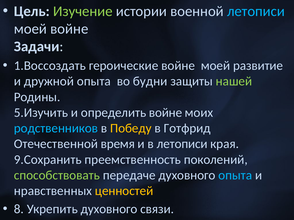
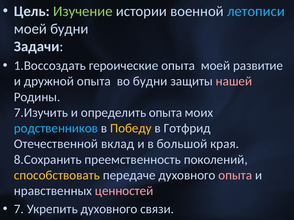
моей войне: войне -> будни (69, 29)
героические войне: войне -> опыта (178, 66)
нашей colour: light green -> pink (234, 81)
5.Изучить: 5.Изучить -> 7.Изучить (41, 113)
определить войне: войне -> опыта (166, 113)
время: время -> вклад (118, 144)
в летописи: летописи -> большой (182, 144)
9.Сохранить: 9.Сохранить -> 8.Сохранить (48, 160)
способствовать colour: light green -> yellow (57, 176)
опыта colour: light blue -> pink (235, 176)
ценностей colour: yellow -> pink (124, 191)
8: 8 -> 7 (19, 210)
